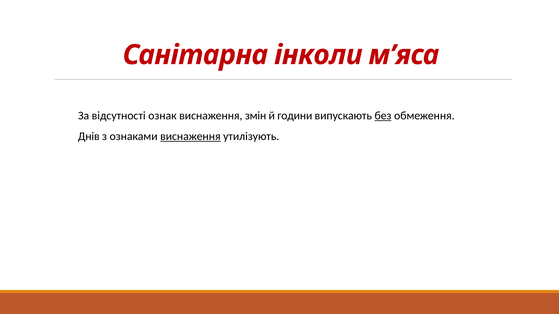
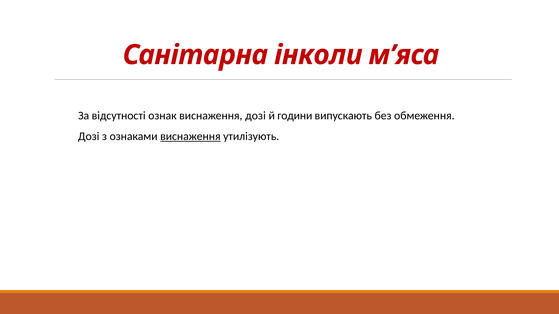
виснаження змін: змін -> дозі (255, 116)
без underline: present -> none (383, 116)
Днів: Днів -> Дозі (89, 137)
